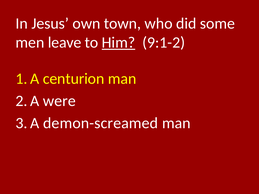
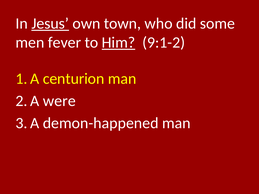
Jesus underline: none -> present (50, 24)
leave: leave -> fever (65, 43)
demon-screamed: demon-screamed -> demon-happened (101, 123)
